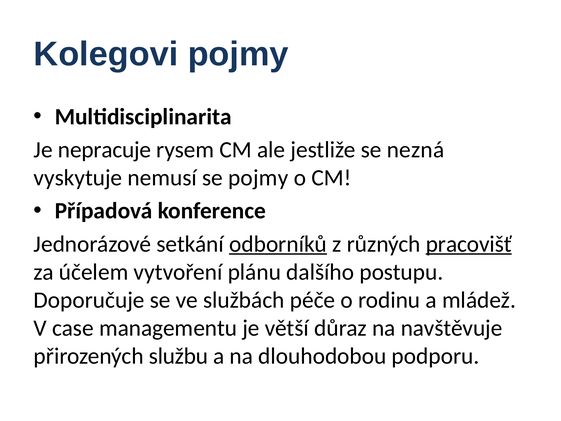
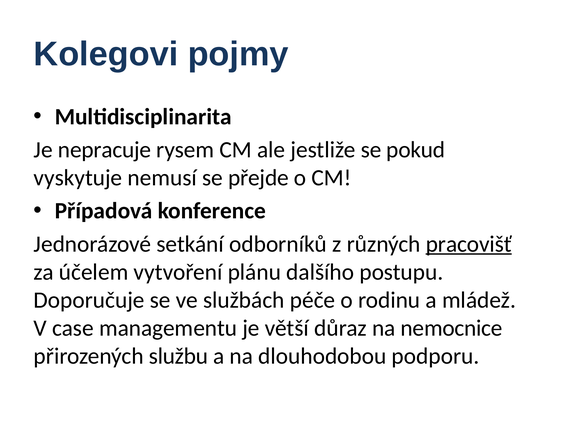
nezná: nezná -> pokud (416, 150)
se pojmy: pojmy -> přejde (258, 178)
odborníků underline: present -> none (278, 244)
navštěvuje: navštěvuje -> nemocnice (452, 328)
